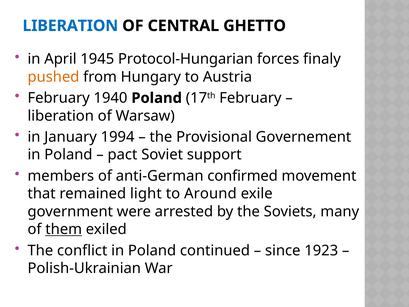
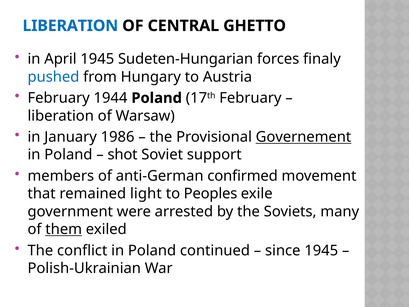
Protocol-Hungarian: Protocol-Hungarian -> Sudeten-Hungarian (186, 59)
pushed colour: orange -> blue (53, 77)
1940: 1940 -> 1944 (110, 98)
1994: 1994 -> 1986 (118, 137)
Governement underline: none -> present (303, 137)
pact: pact -> shot (123, 155)
Around: Around -> Peoples (211, 194)
since 1923: 1923 -> 1945 (321, 250)
